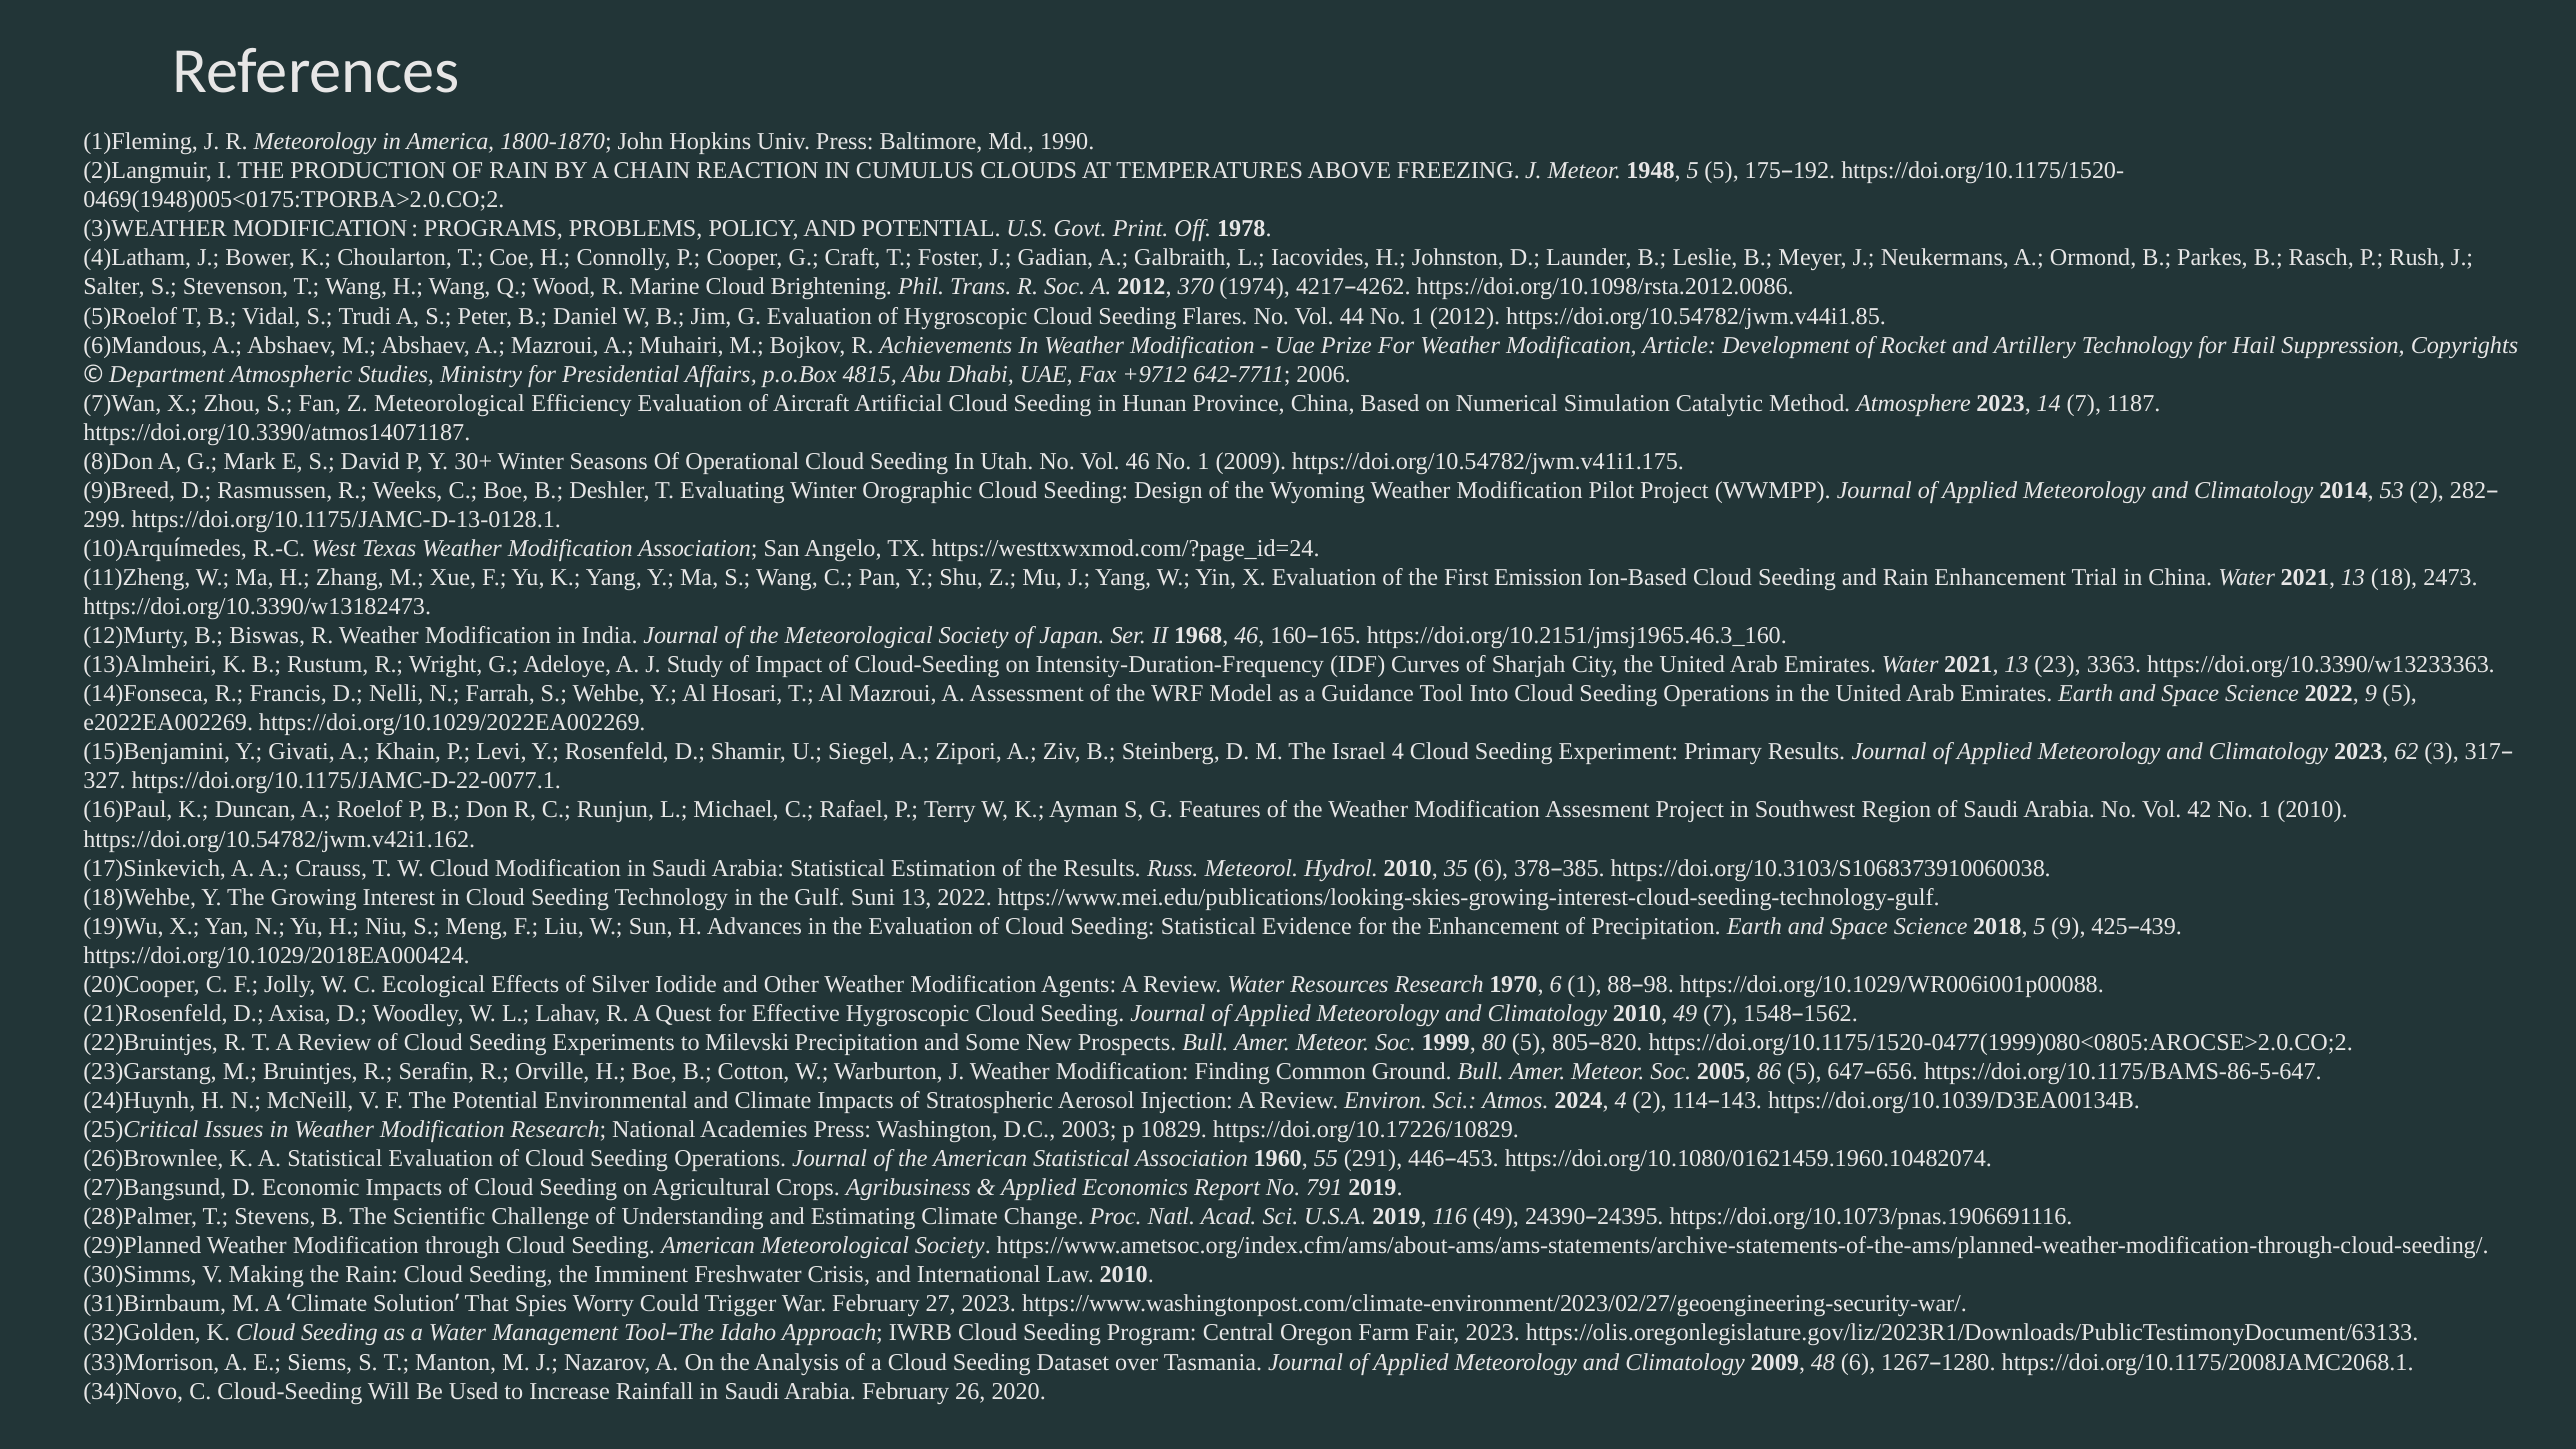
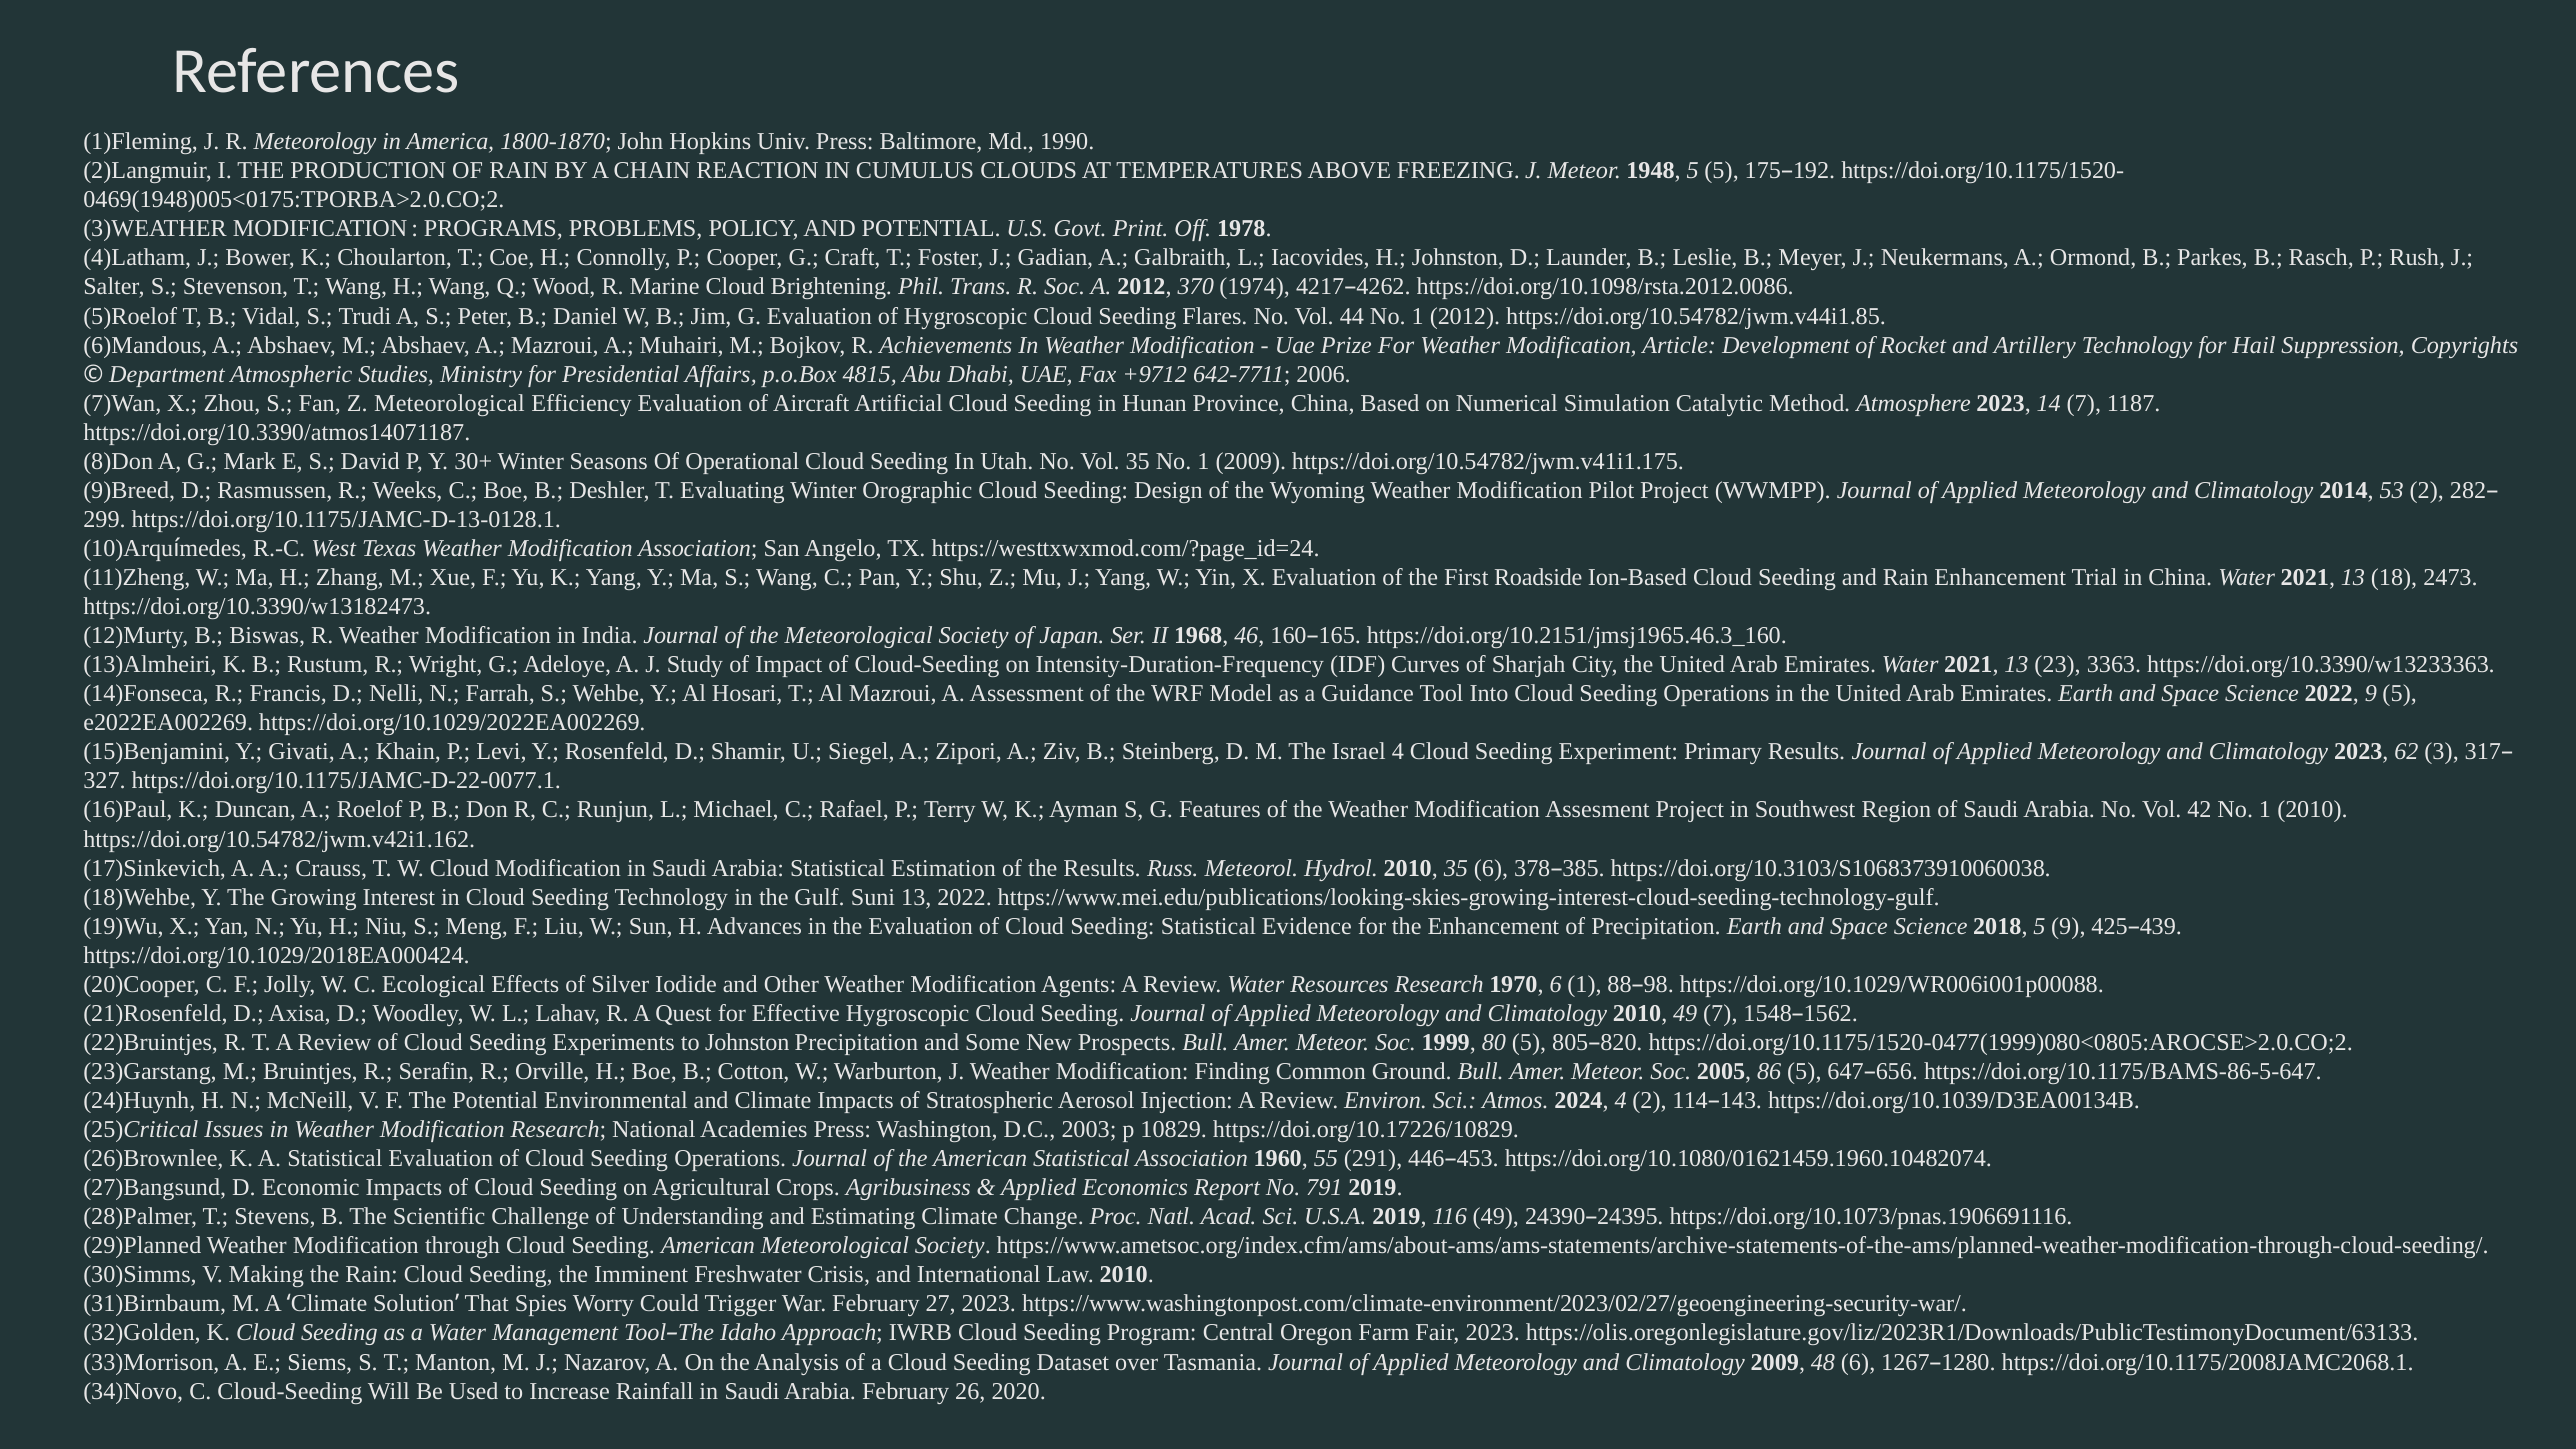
Vol 46: 46 -> 35 (1138, 461)
Emission: Emission -> Roadside (1538, 578)
to Milevski: Milevski -> Johnston (747, 1042)
